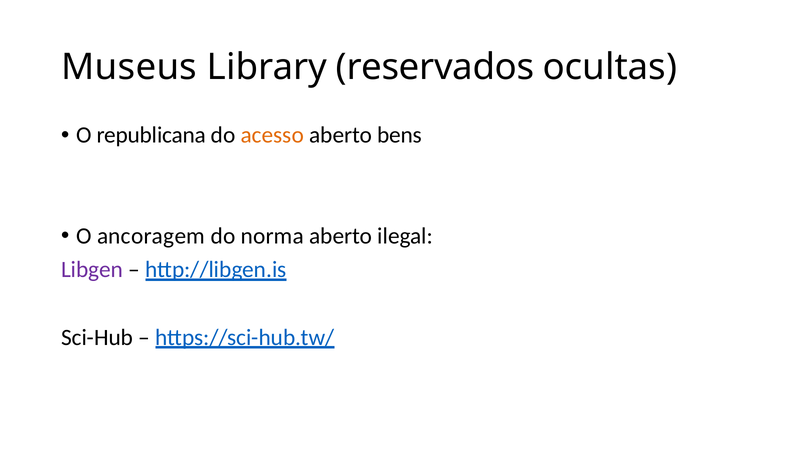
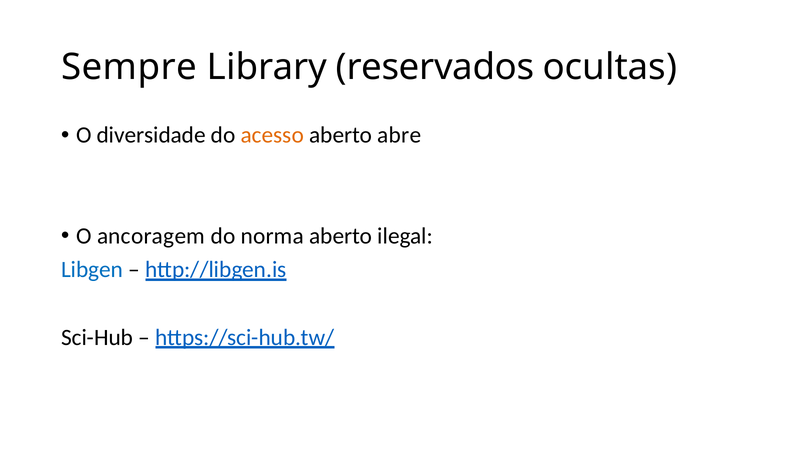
Museus: Museus -> Sempre (129, 67)
republicana: republicana -> diversidade (151, 135)
bens: bens -> abre (399, 135)
Libgen colour: purple -> blue (92, 270)
